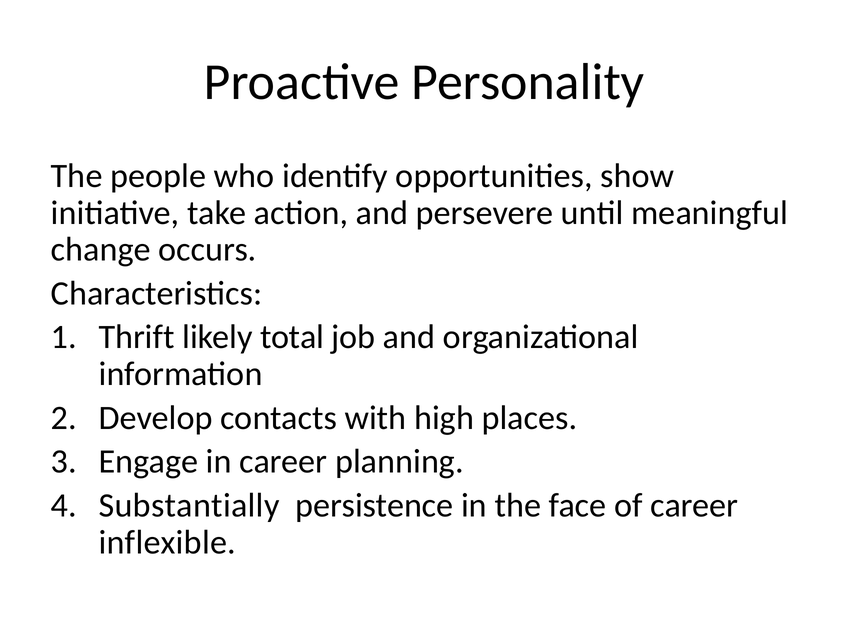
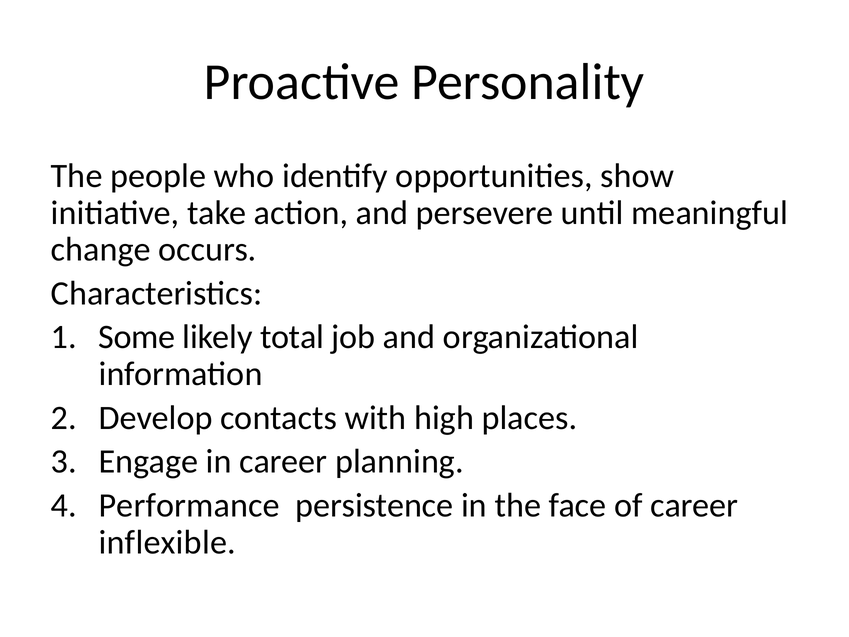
Thrift: Thrift -> Some (137, 337)
Substantially: Substantially -> Performance (189, 505)
